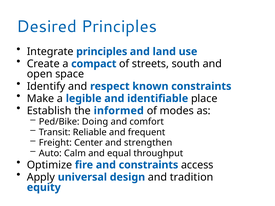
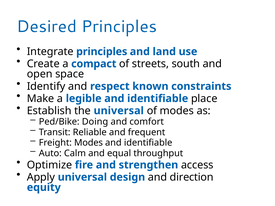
the informed: informed -> universal (119, 111)
Freight Center: Center -> Modes (88, 143)
strengthen: strengthen -> identifiable (148, 143)
and constraints: constraints -> strengthen (148, 165)
tradition: tradition -> direction (192, 177)
